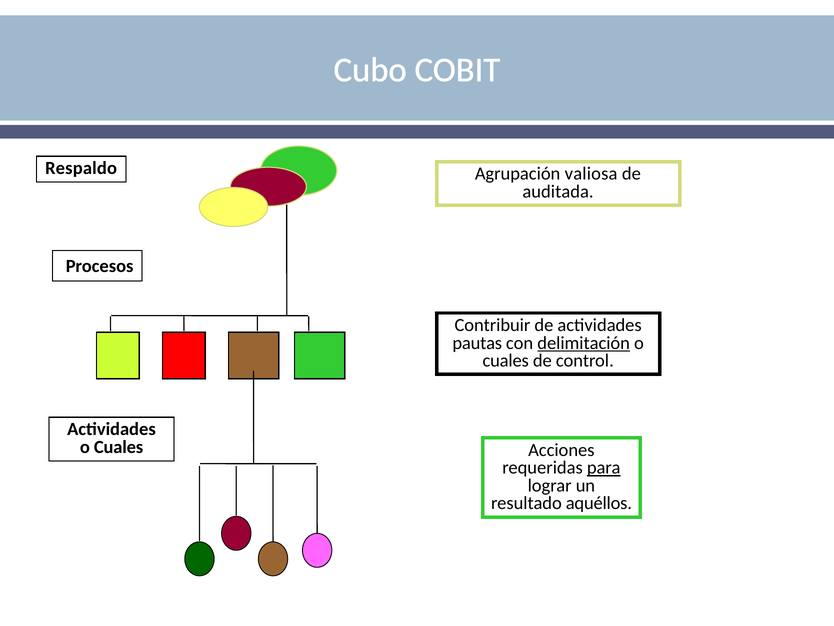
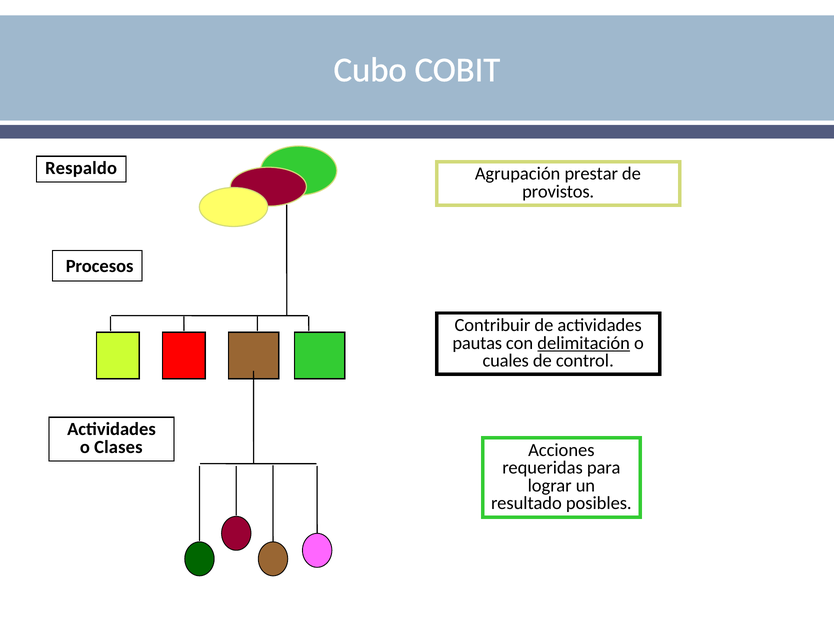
valiosa: valiosa -> prestar (591, 174)
auditada: auditada -> provistos (558, 191)
Cuales: Cuales -> Clases (118, 447)
para underline: present -> none (604, 467)
aquéllos: aquéllos -> posibles (599, 503)
